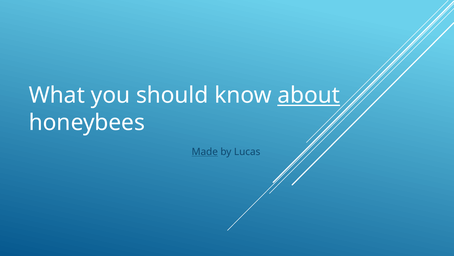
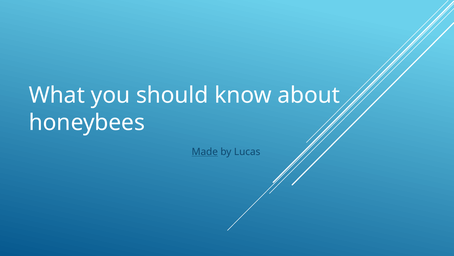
about underline: present -> none (309, 95)
